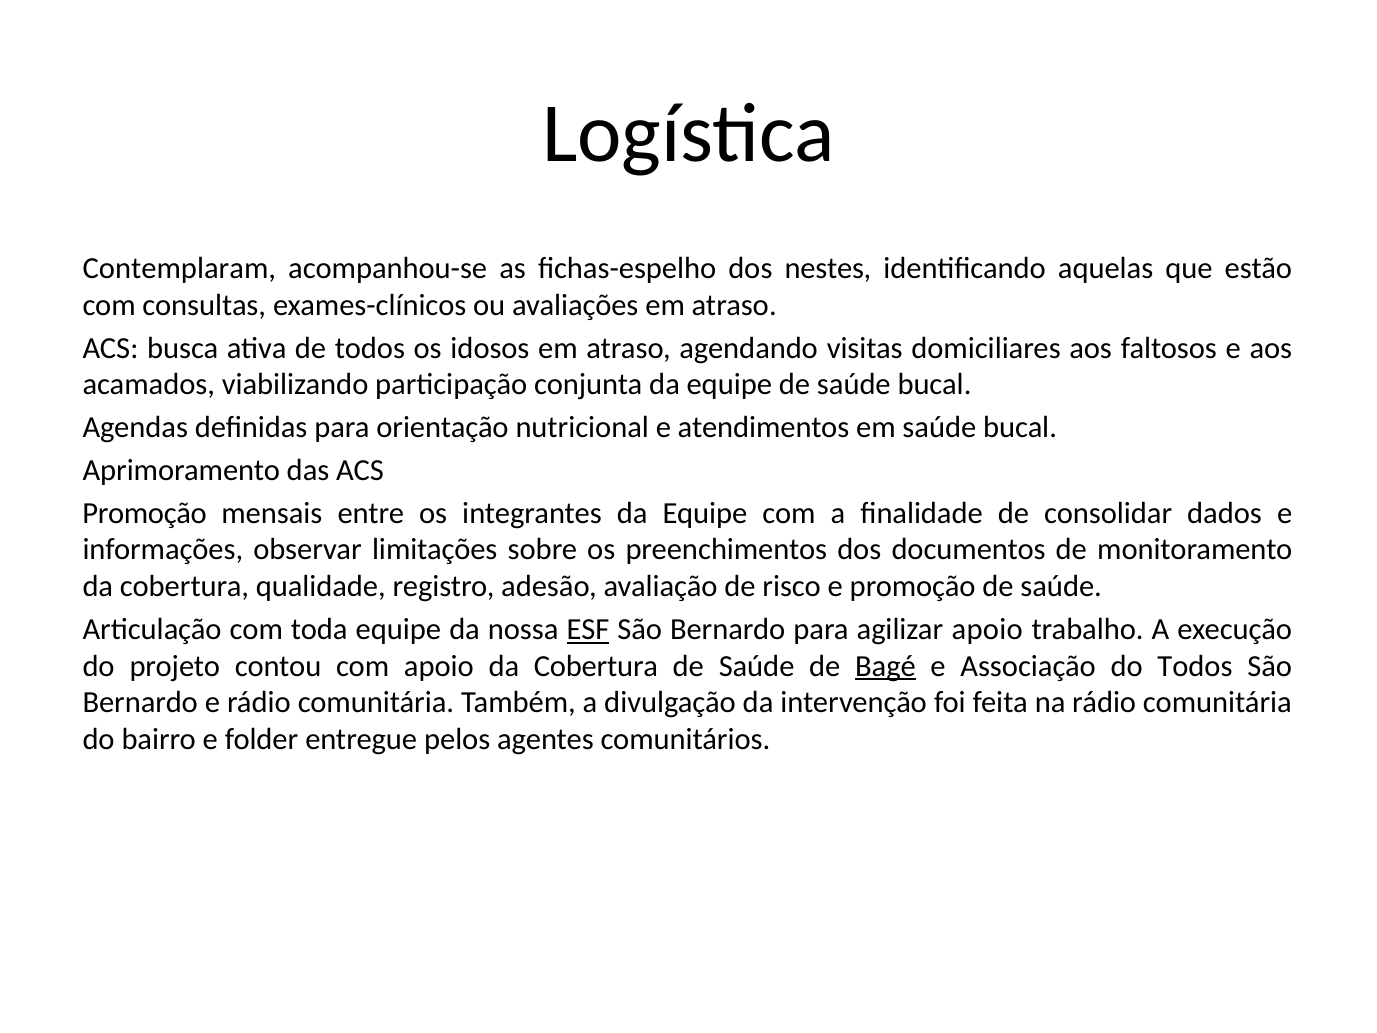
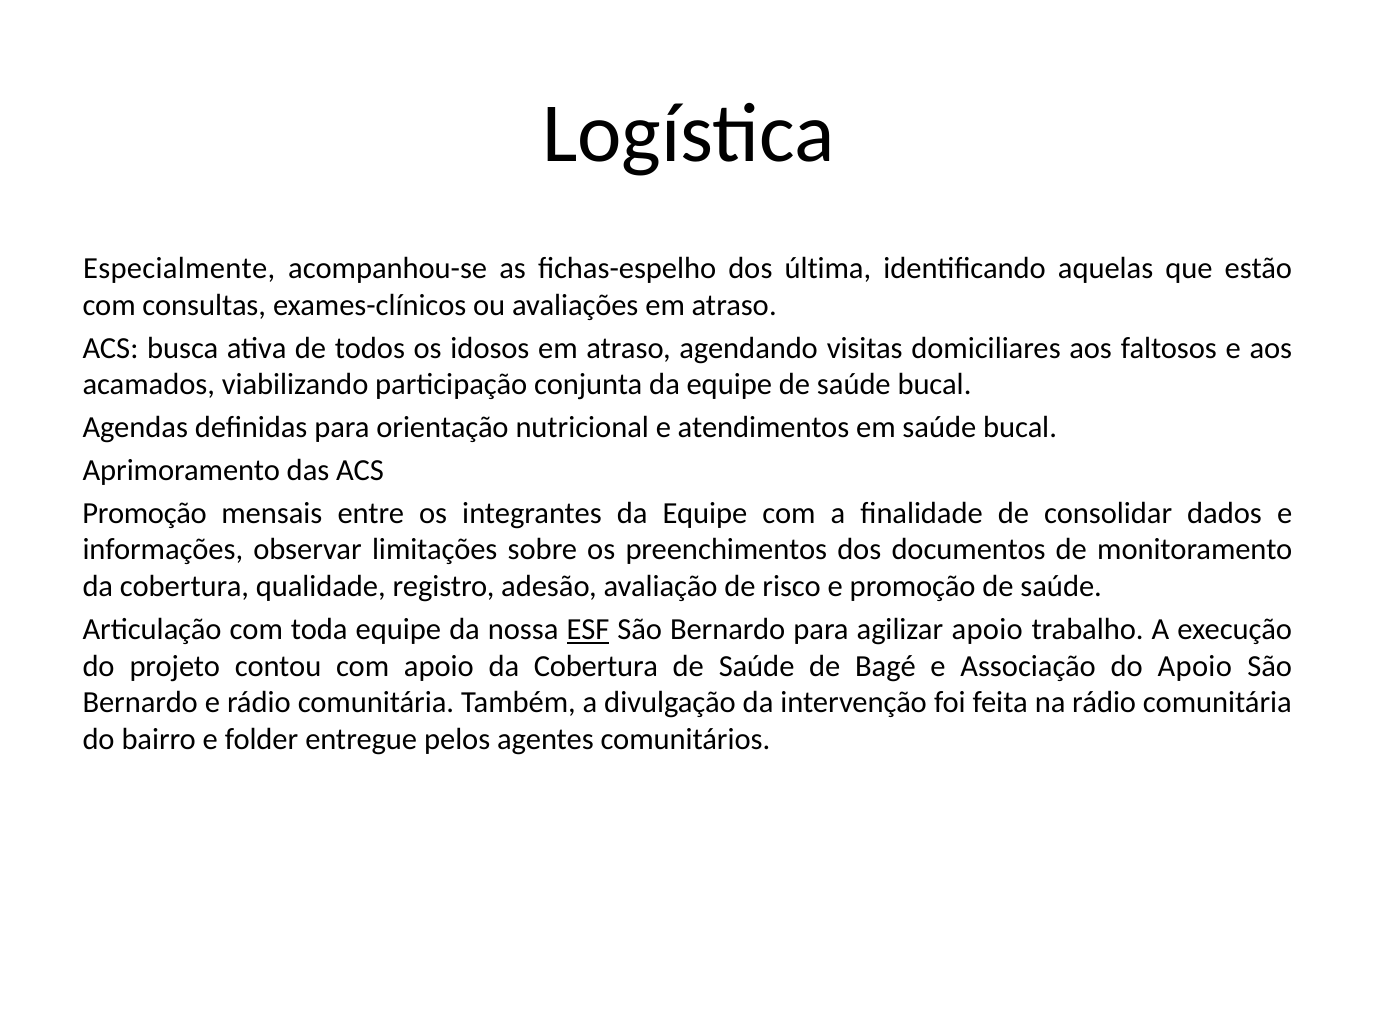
Contemplaram: Contemplaram -> Especialmente (179, 268)
nestes: nestes -> última (828, 268)
Bagé underline: present -> none (885, 666)
do Todos: Todos -> Apoio (1195, 666)
